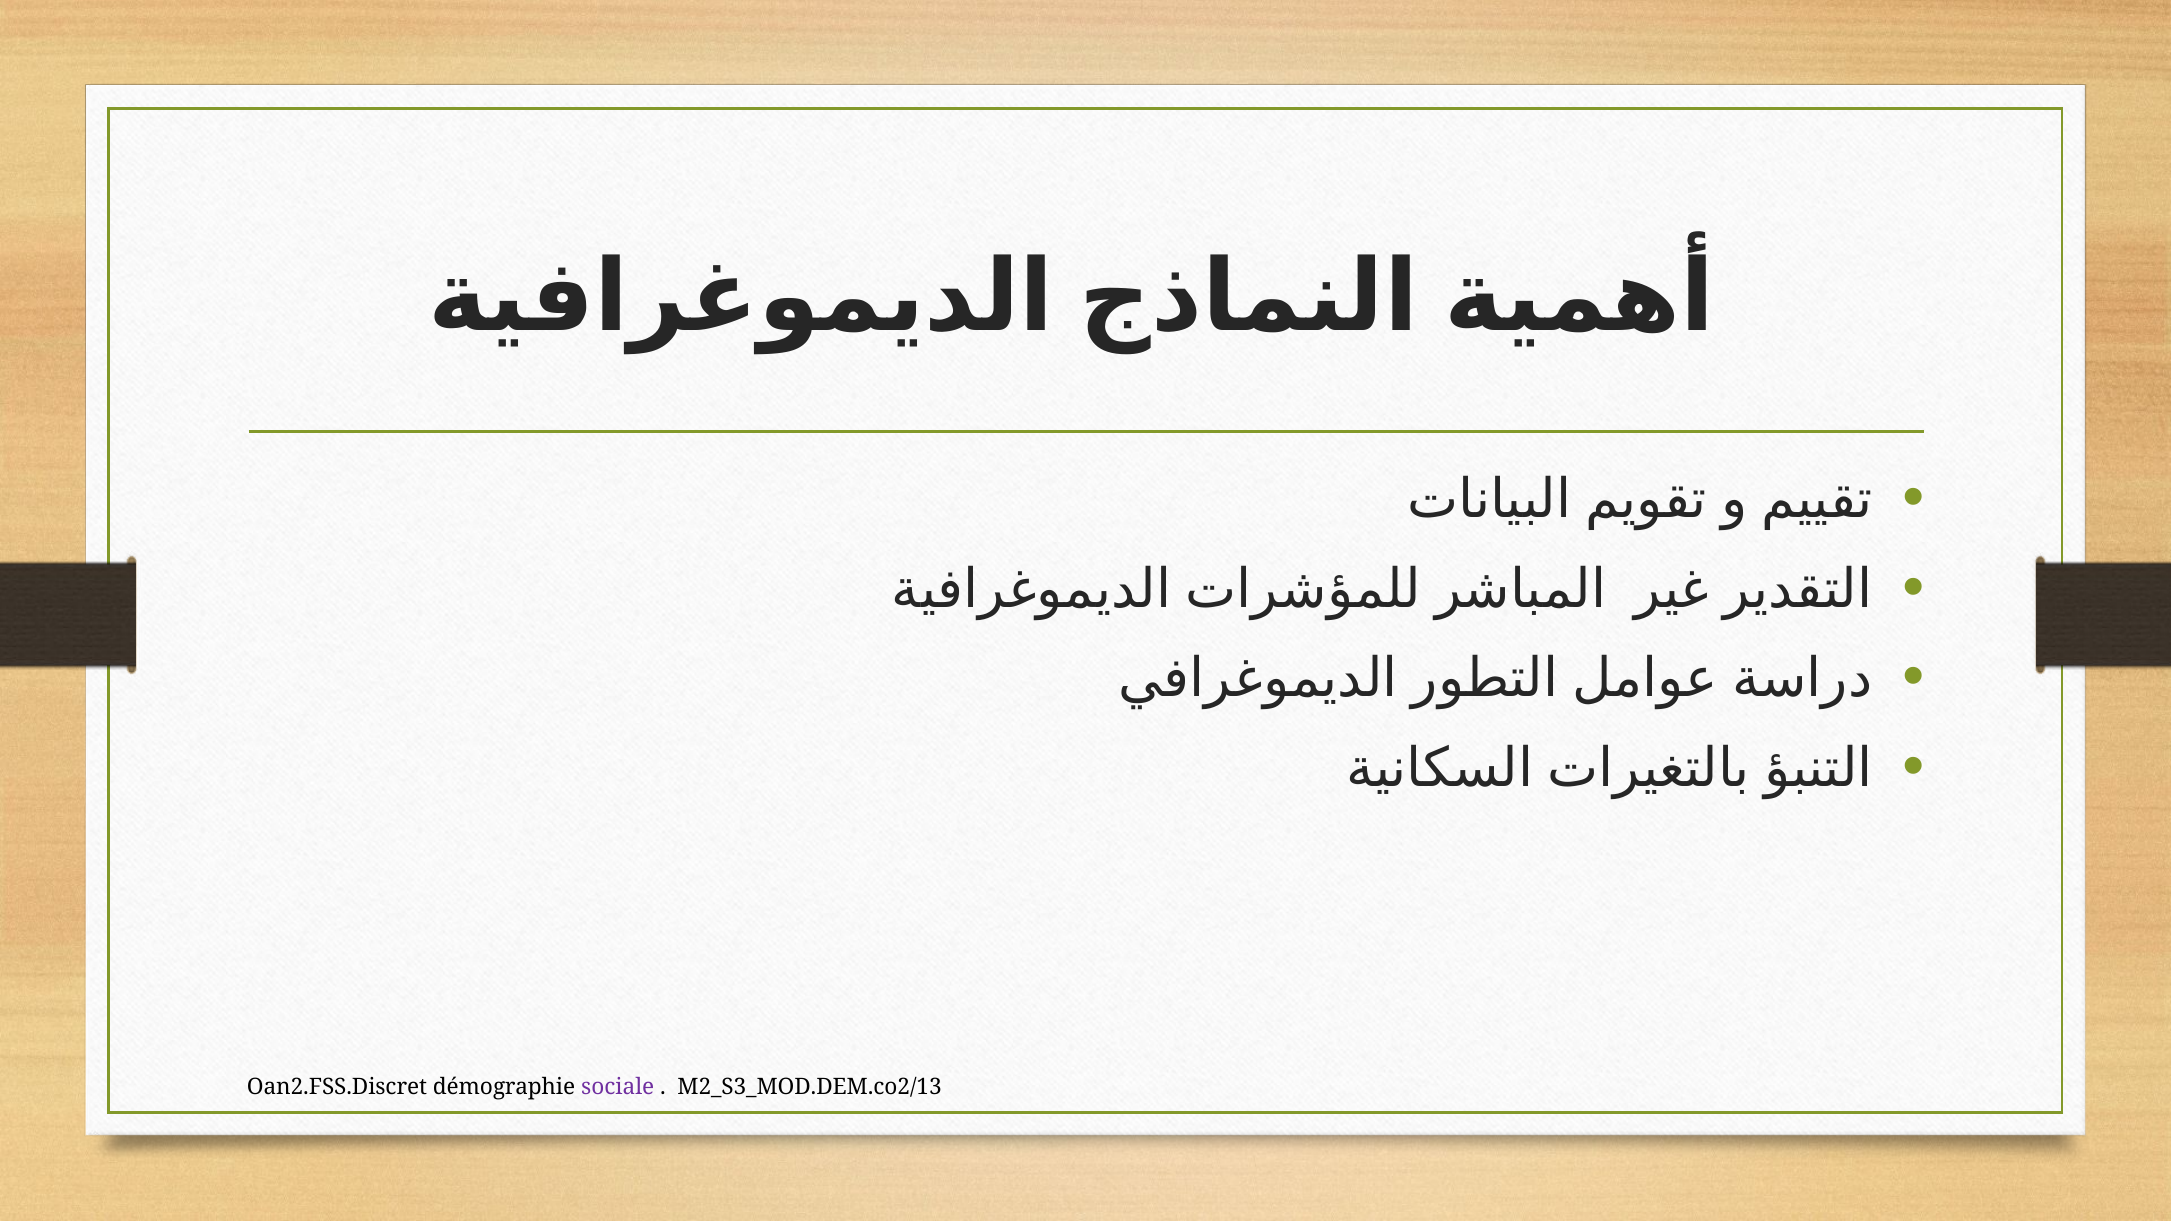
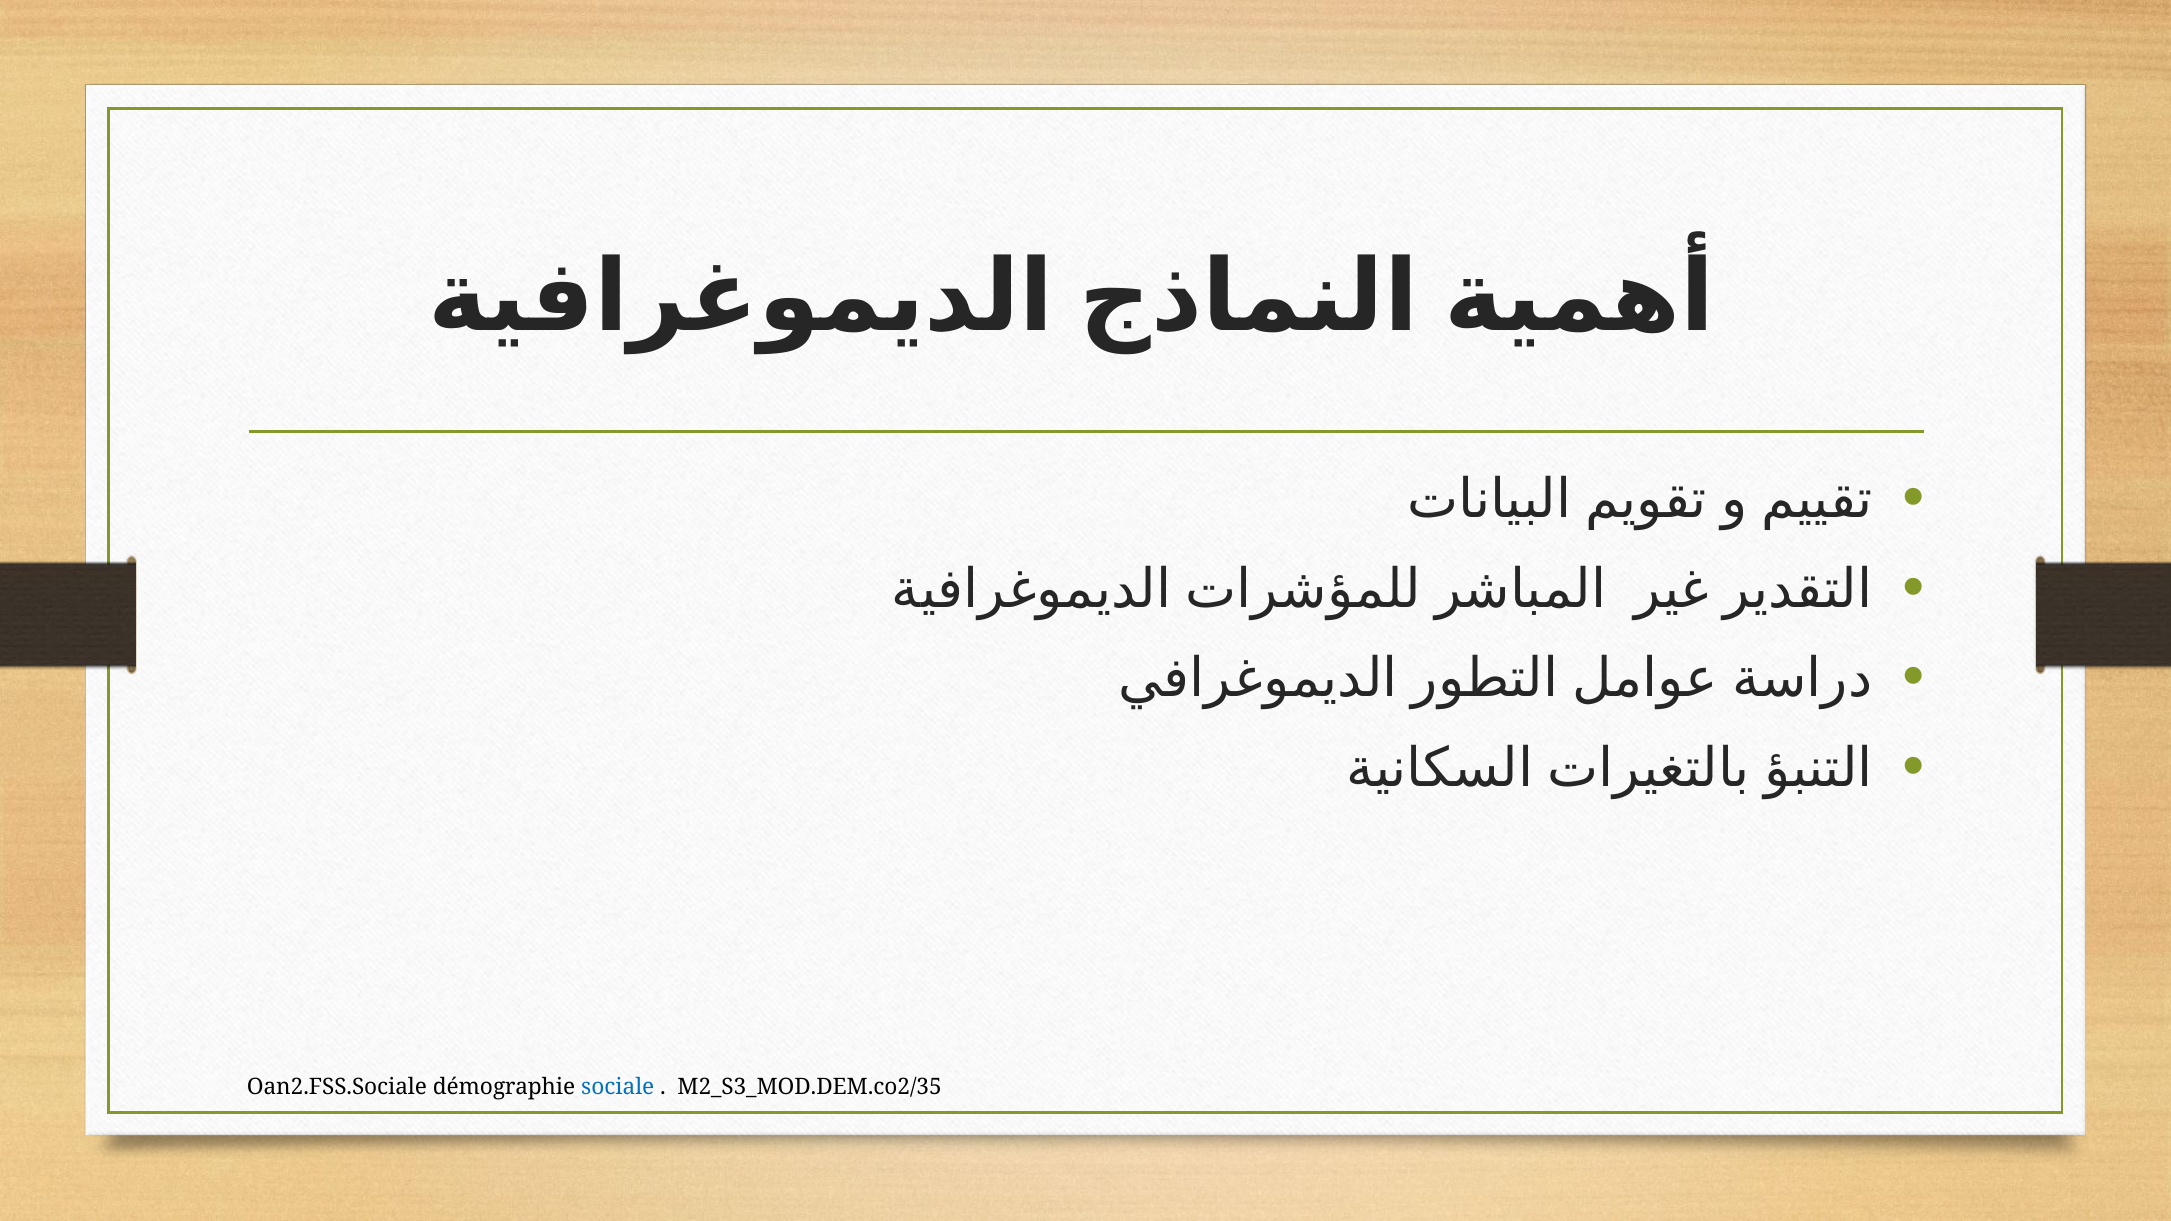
Oan2.FSS.Discret: Oan2.FSS.Discret -> Oan2.FSS.Sociale (337, 1088)
sociale colour: purple -> blue (618, 1088)
M2_S3_MOD.DEM.co2/13: M2_S3_MOD.DEM.co2/13 -> M2_S3_MOD.DEM.co2/35 (810, 1088)
